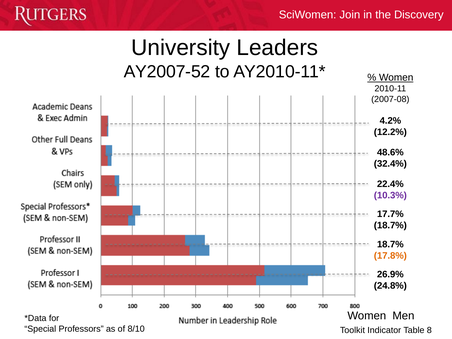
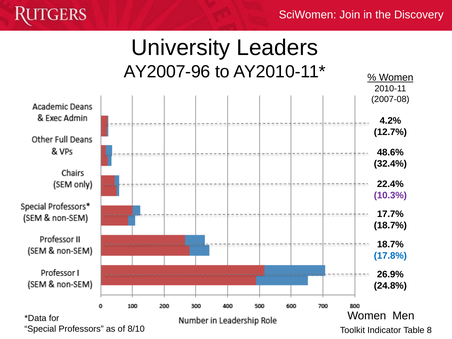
AY2007-52: AY2007-52 -> AY2007-96 (167, 72)
12.2%: 12.2% -> 12.7% (390, 132)
17.8% colour: orange -> blue (390, 256)
